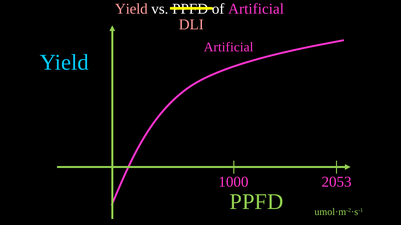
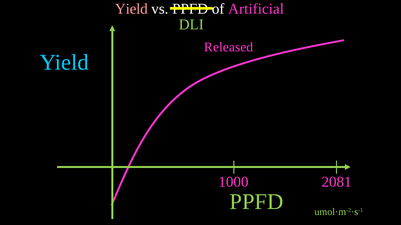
DLI colour: pink -> light green (191, 25)
Artificial: Artificial -> Released (229, 47)
2053: 2053 -> 2081 (337, 182)
